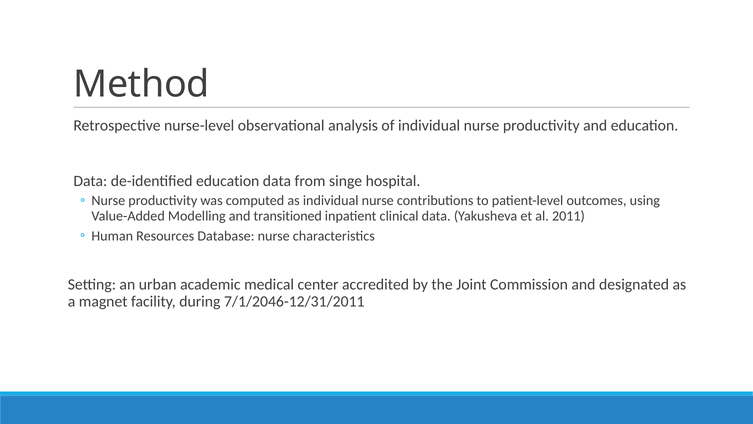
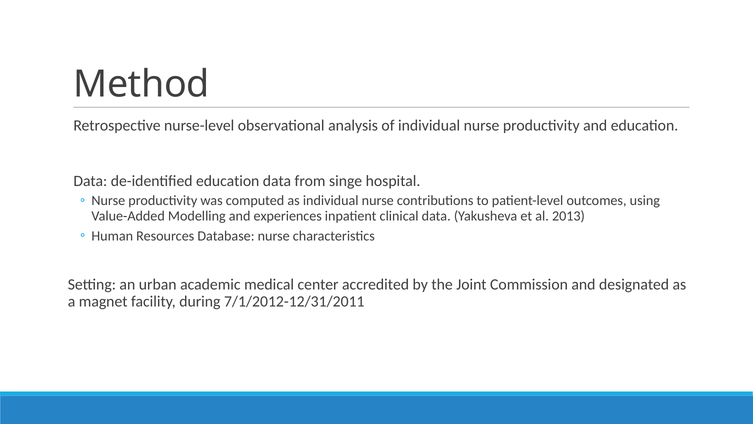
transitioned: transitioned -> experiences (288, 216)
2011: 2011 -> 2013 (568, 216)
7/1/2046-12/31/2011: 7/1/2046-12/31/2011 -> 7/1/2012-12/31/2011 (294, 301)
